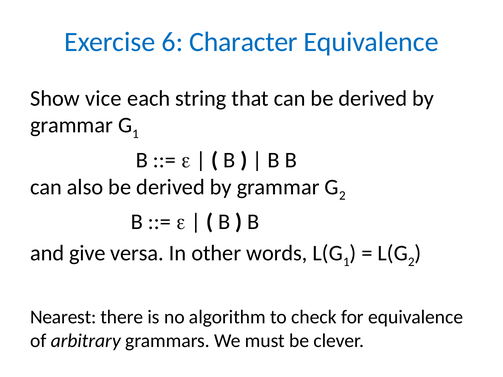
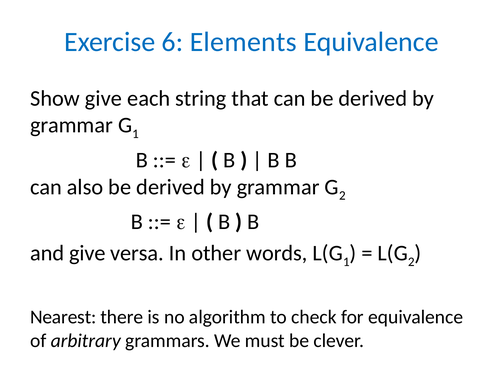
Character: Character -> Elements (243, 42)
Show vice: vice -> give (103, 98)
